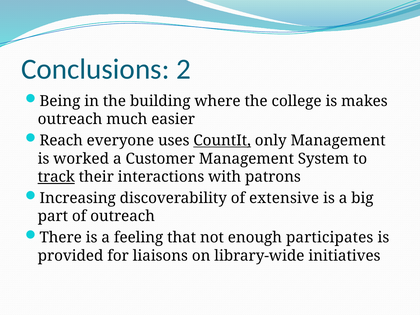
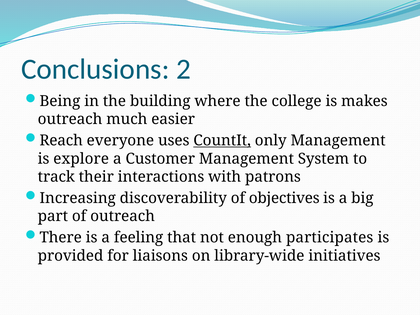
worked: worked -> explore (81, 159)
track underline: present -> none (56, 177)
extensive: extensive -> objectives (284, 198)
